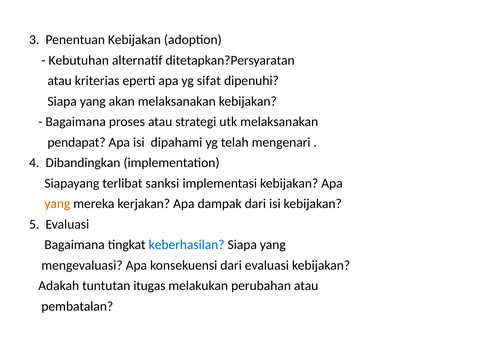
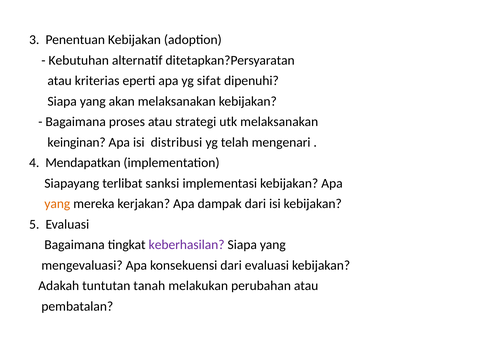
pendapat: pendapat -> keinginan (77, 142)
dipahami: dipahami -> distribusi (176, 142)
Dibandingkan: Dibandingkan -> Mendapatkan (83, 163)
keberhasilan colour: blue -> purple (187, 245)
itugas: itugas -> tanah (149, 286)
